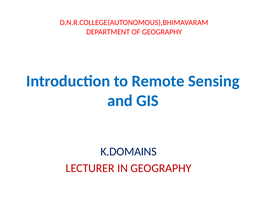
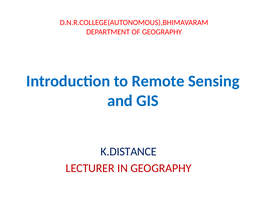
K.DOMAINS: K.DOMAINS -> K.DISTANCE (129, 151)
